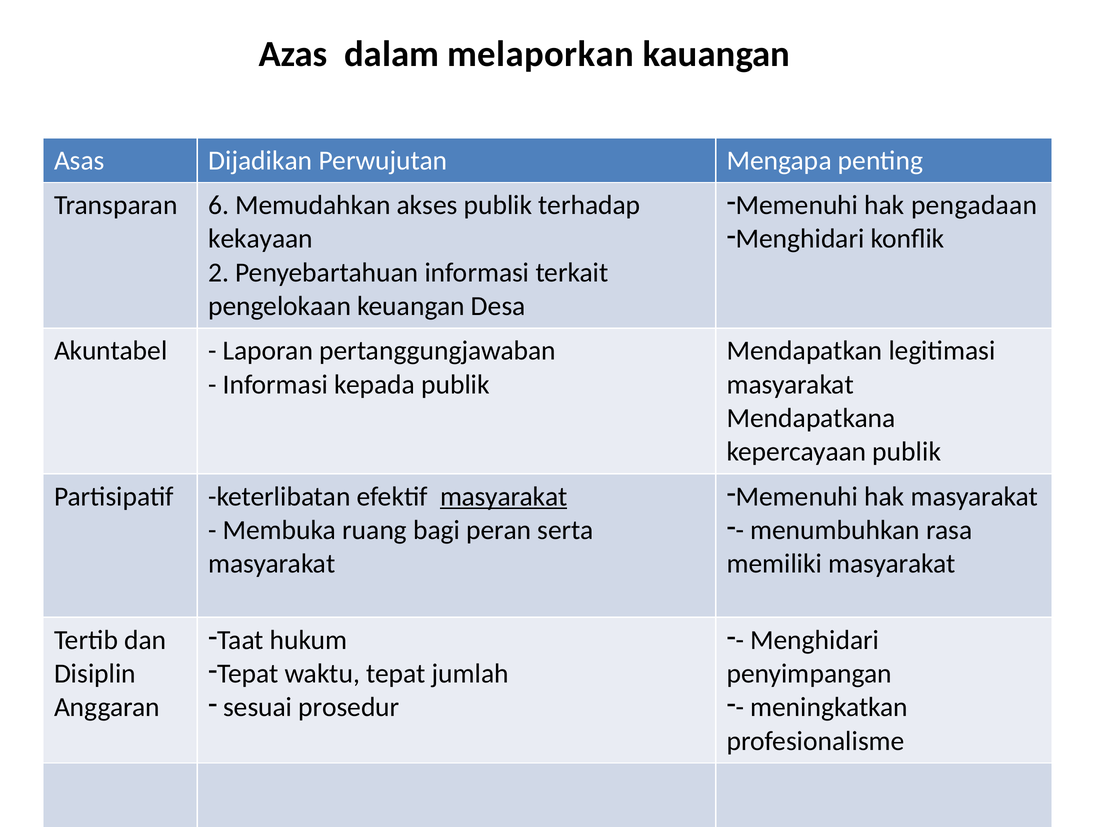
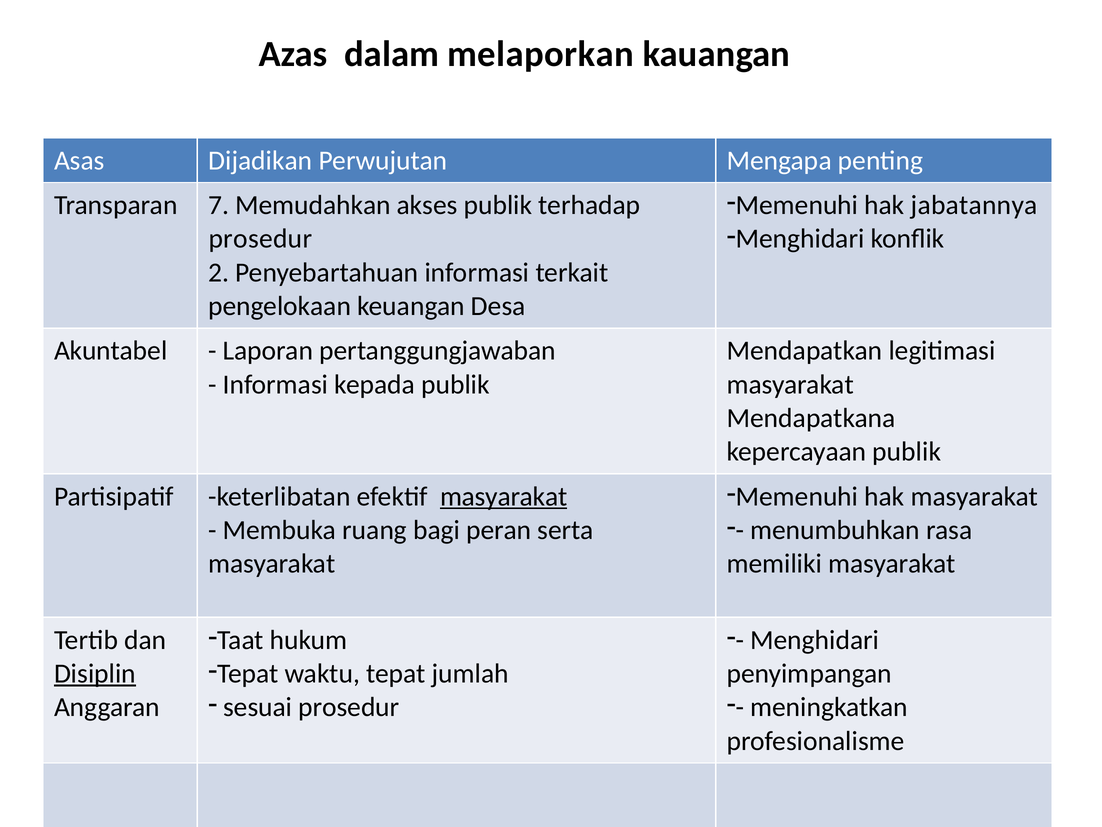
pengadaan: pengadaan -> jabatannya (974, 205)
6: 6 -> 7 (219, 205)
kekayaan: kekayaan -> prosedur (260, 239)
Disiplin underline: none -> present (95, 673)
